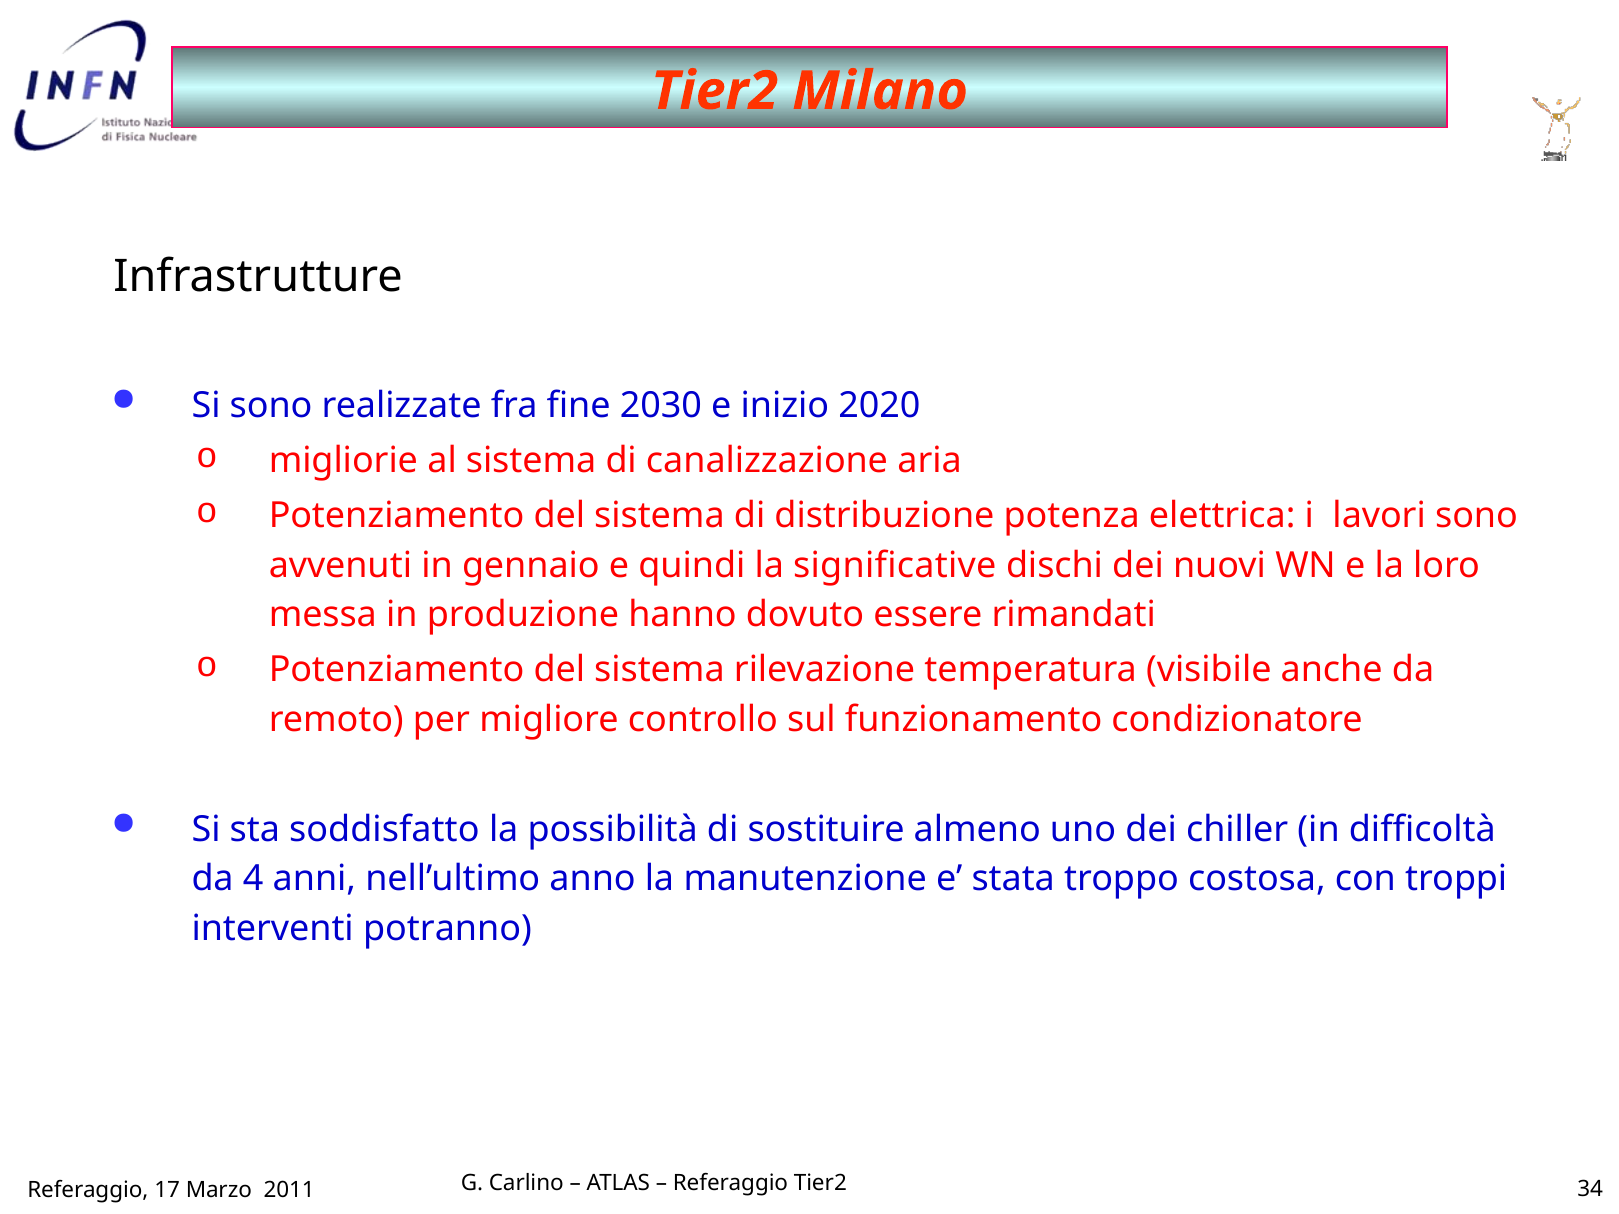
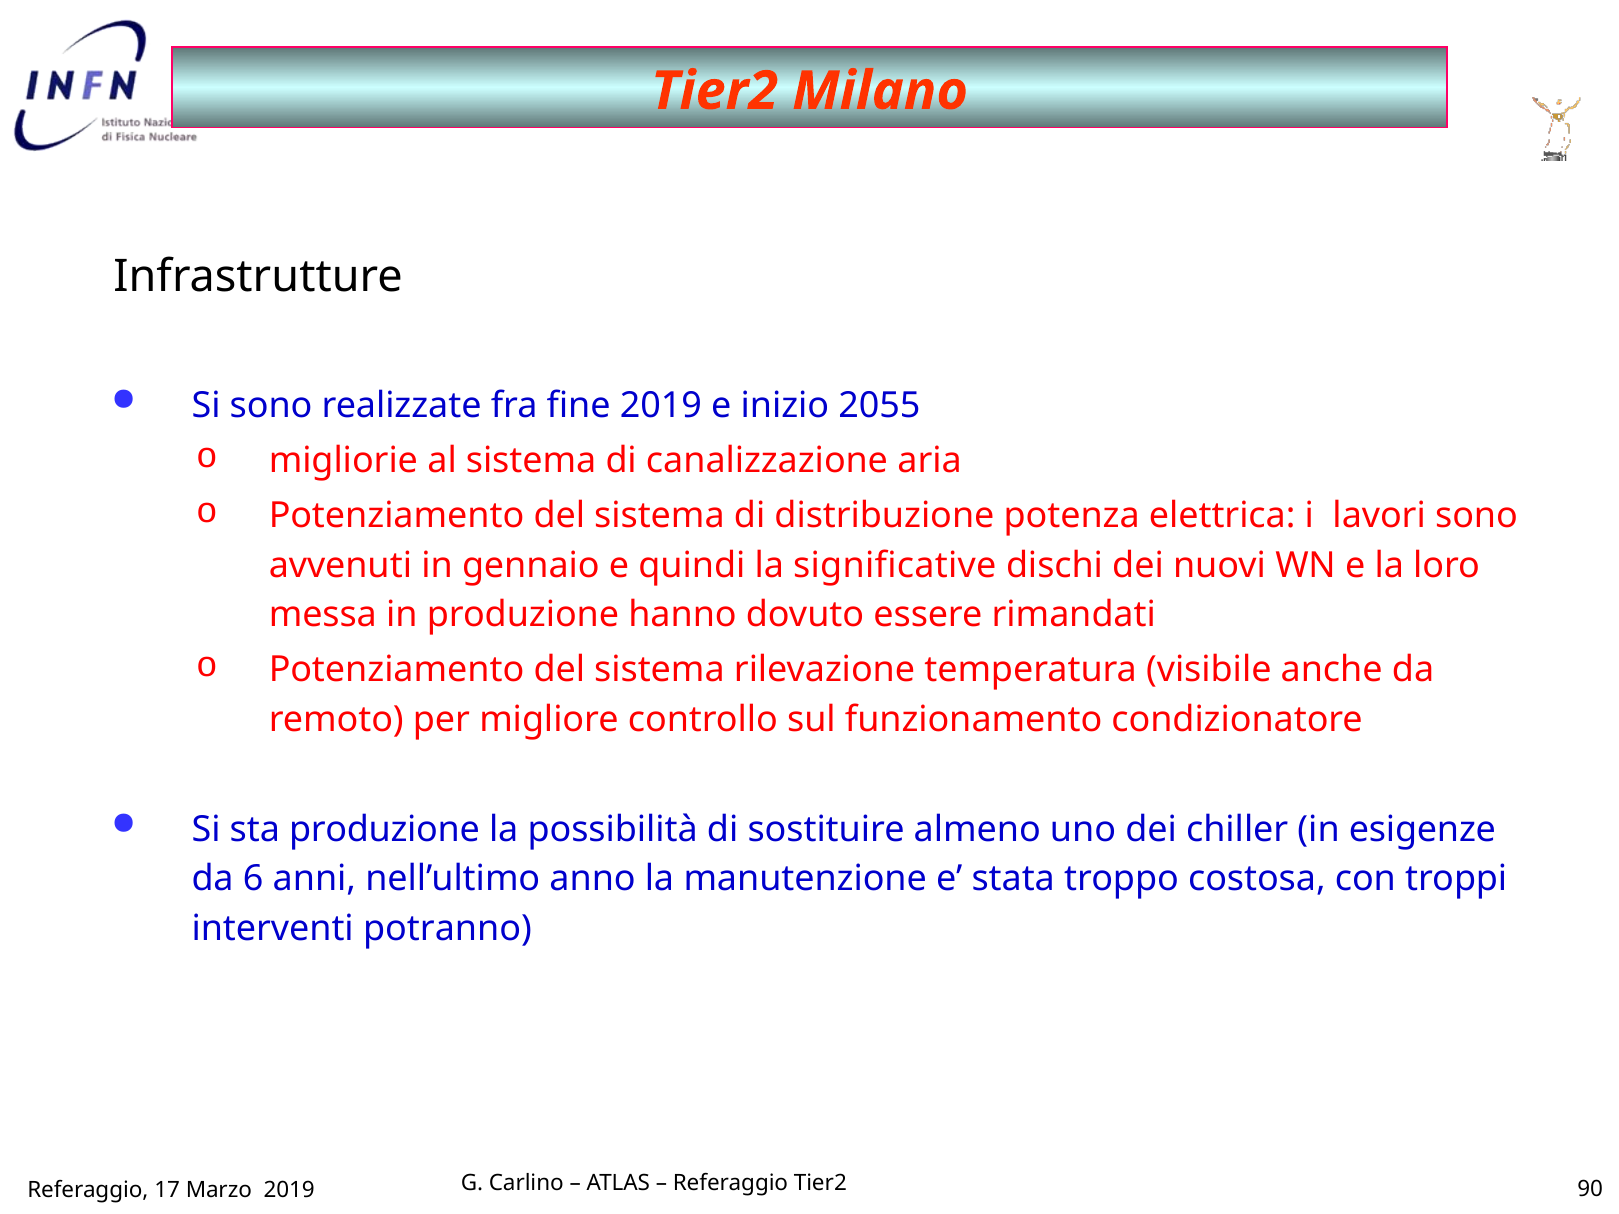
fine 2030: 2030 -> 2019 (661, 406)
2020: 2020 -> 2055 (879, 406)
sta soddisfatto: soddisfatto -> produzione (384, 830)
difficoltà: difficoltà -> esigenze (1422, 830)
4: 4 -> 6 (253, 879)
2011: 2011 -> 2019 (289, 1190)
34: 34 -> 90 (1590, 1189)
